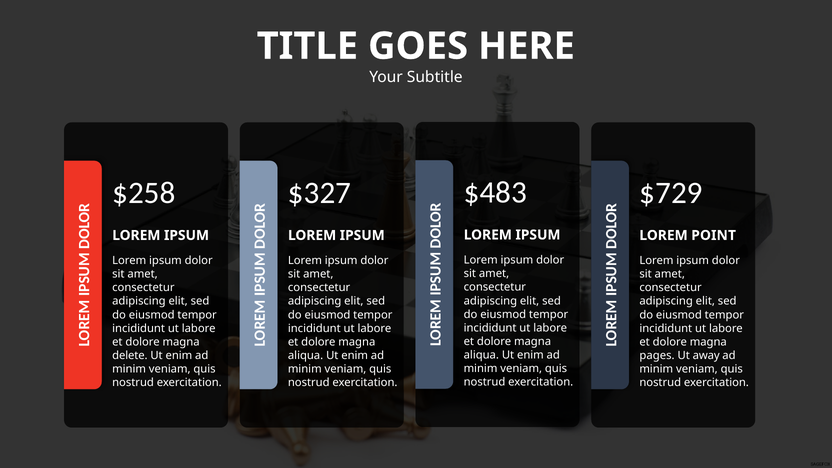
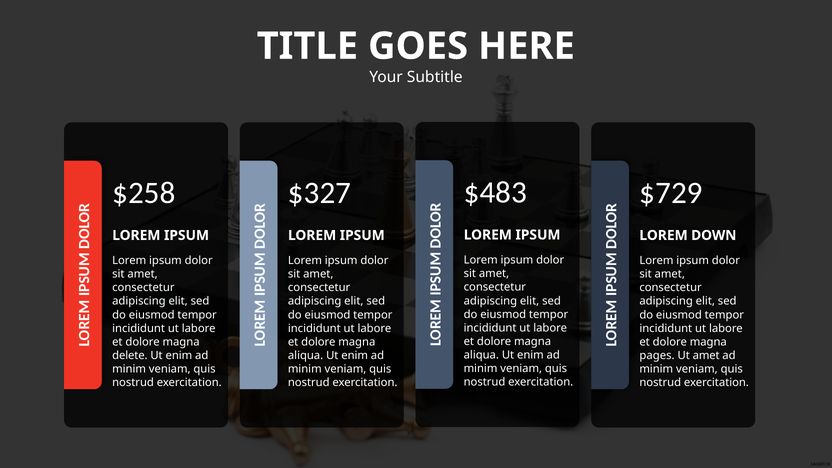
POINT: POINT -> DOWN (714, 235)
Ut away: away -> amet (706, 355)
